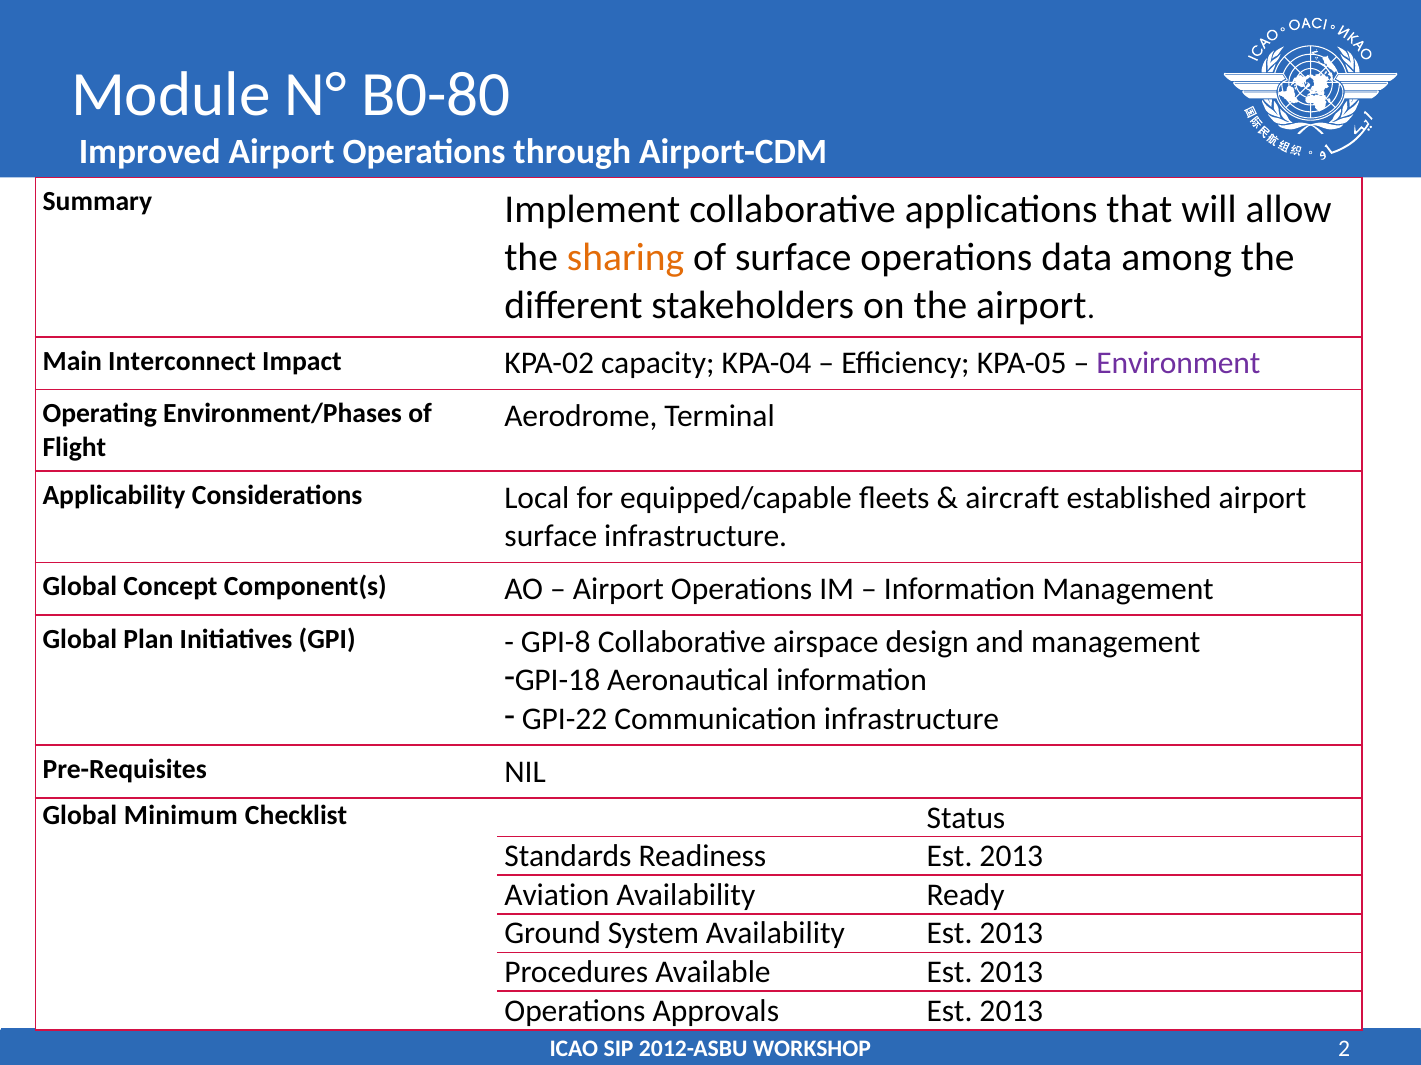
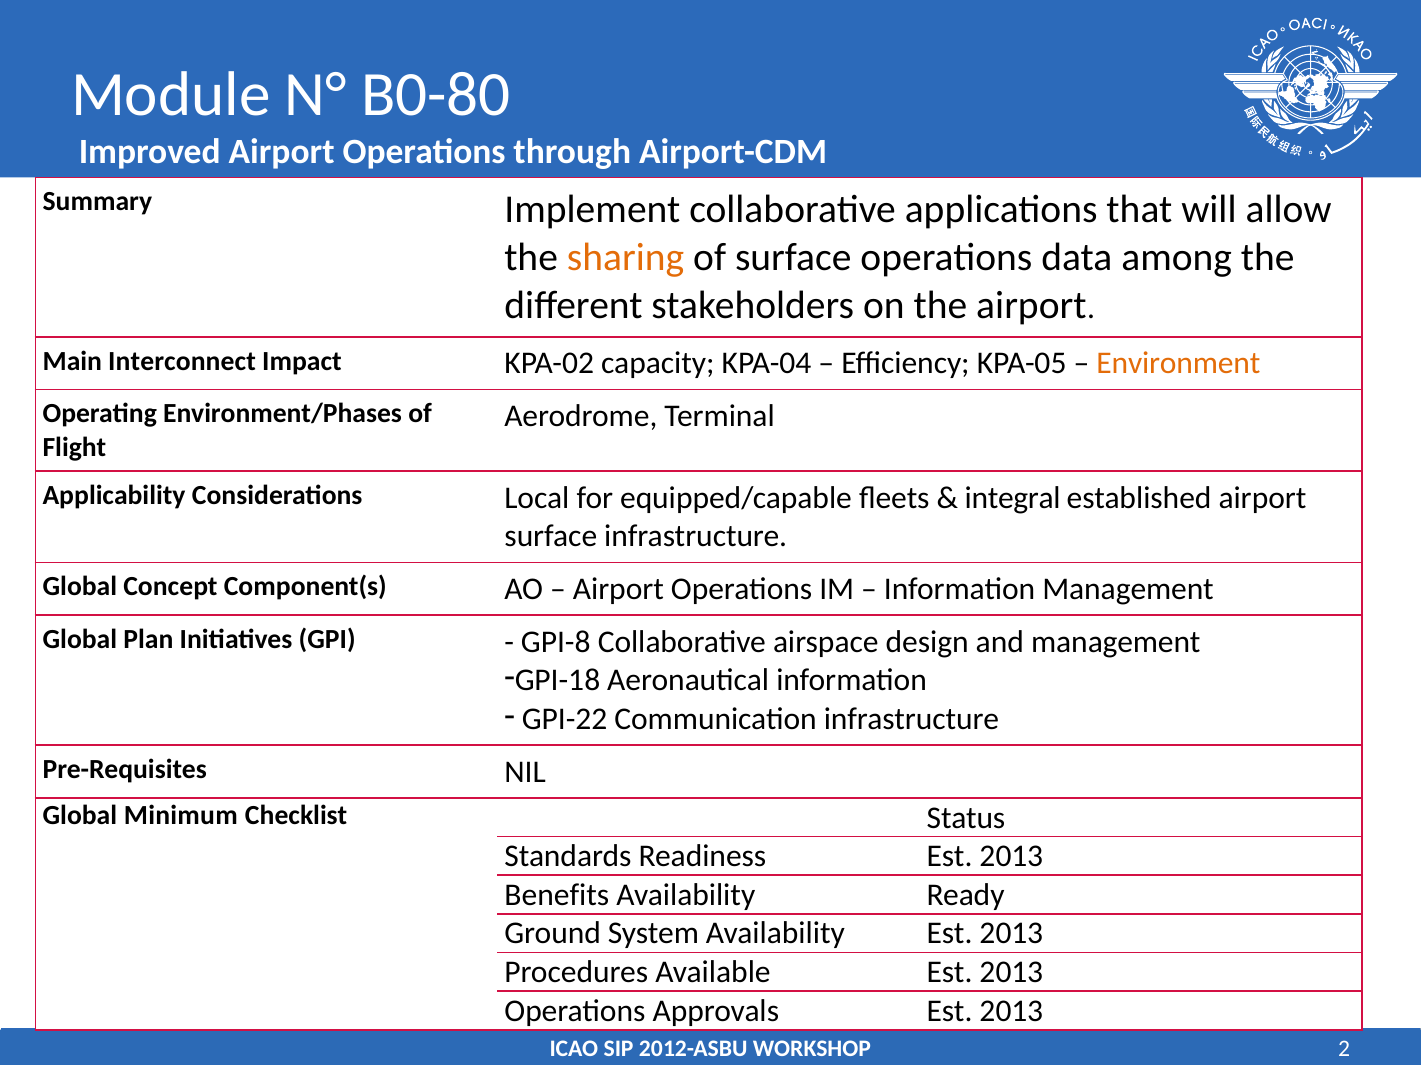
Environment colour: purple -> orange (1178, 364)
aircraft: aircraft -> integral (1013, 498)
Aviation: Aviation -> Benefits (557, 896)
